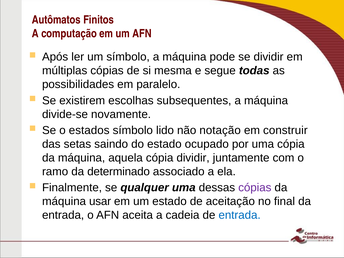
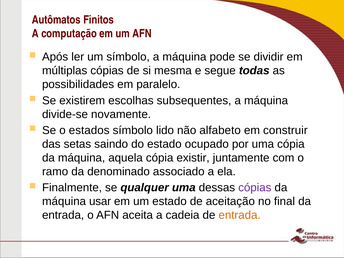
notação: notação -> alfabeto (220, 130)
cópia dividir: dividir -> existir (193, 158)
determinado: determinado -> denominado (119, 172)
entrada colour: blue -> orange (240, 215)
